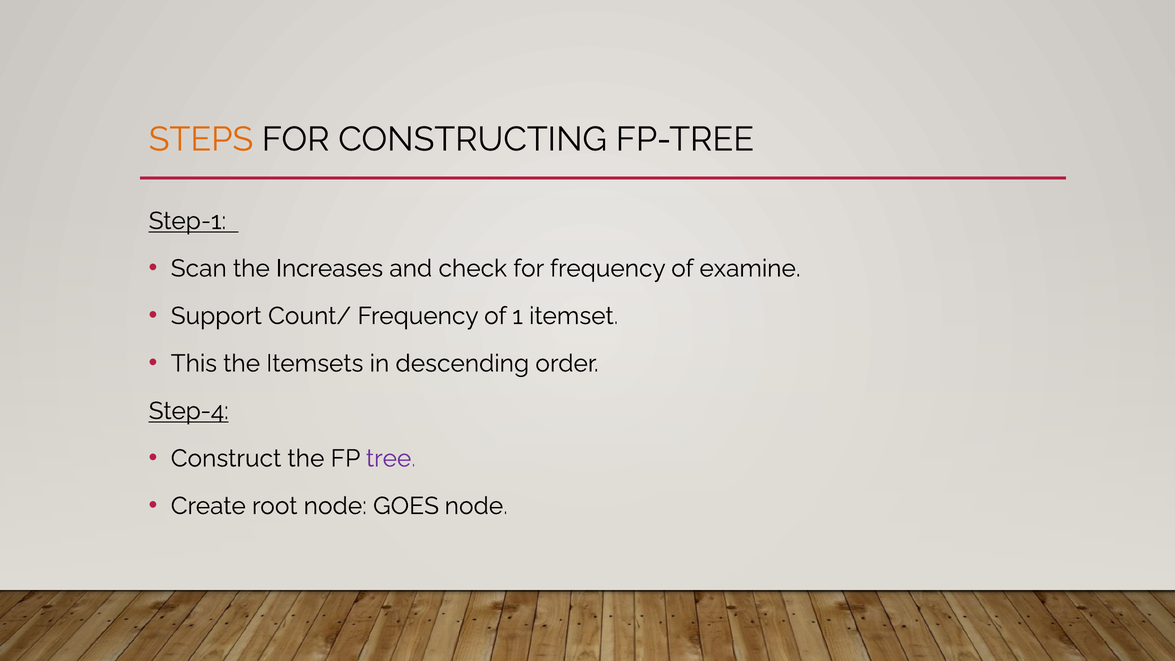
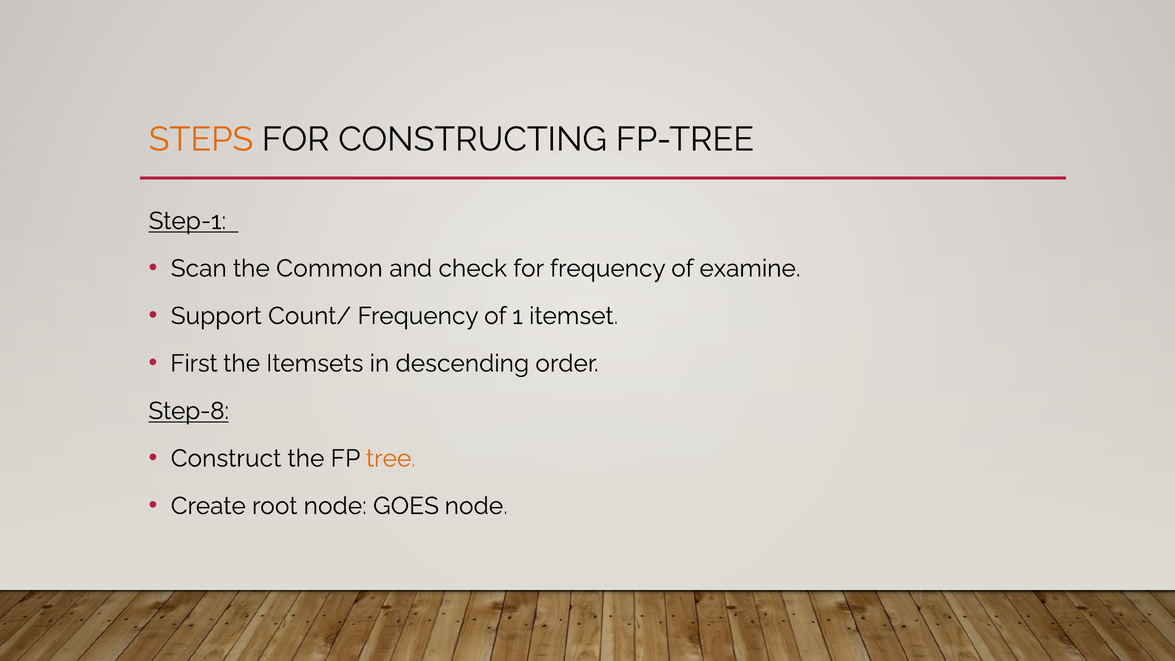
Increases: Increases -> Common (329, 268)
This: This -> First (194, 363)
Step-4: Step-4 -> Step-8 (189, 411)
tree colour: purple -> orange (391, 458)
